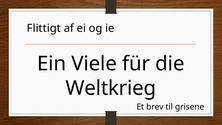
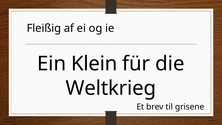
Flittigt: Flittigt -> Fleißig (44, 28)
Viele: Viele -> Klein (94, 64)
